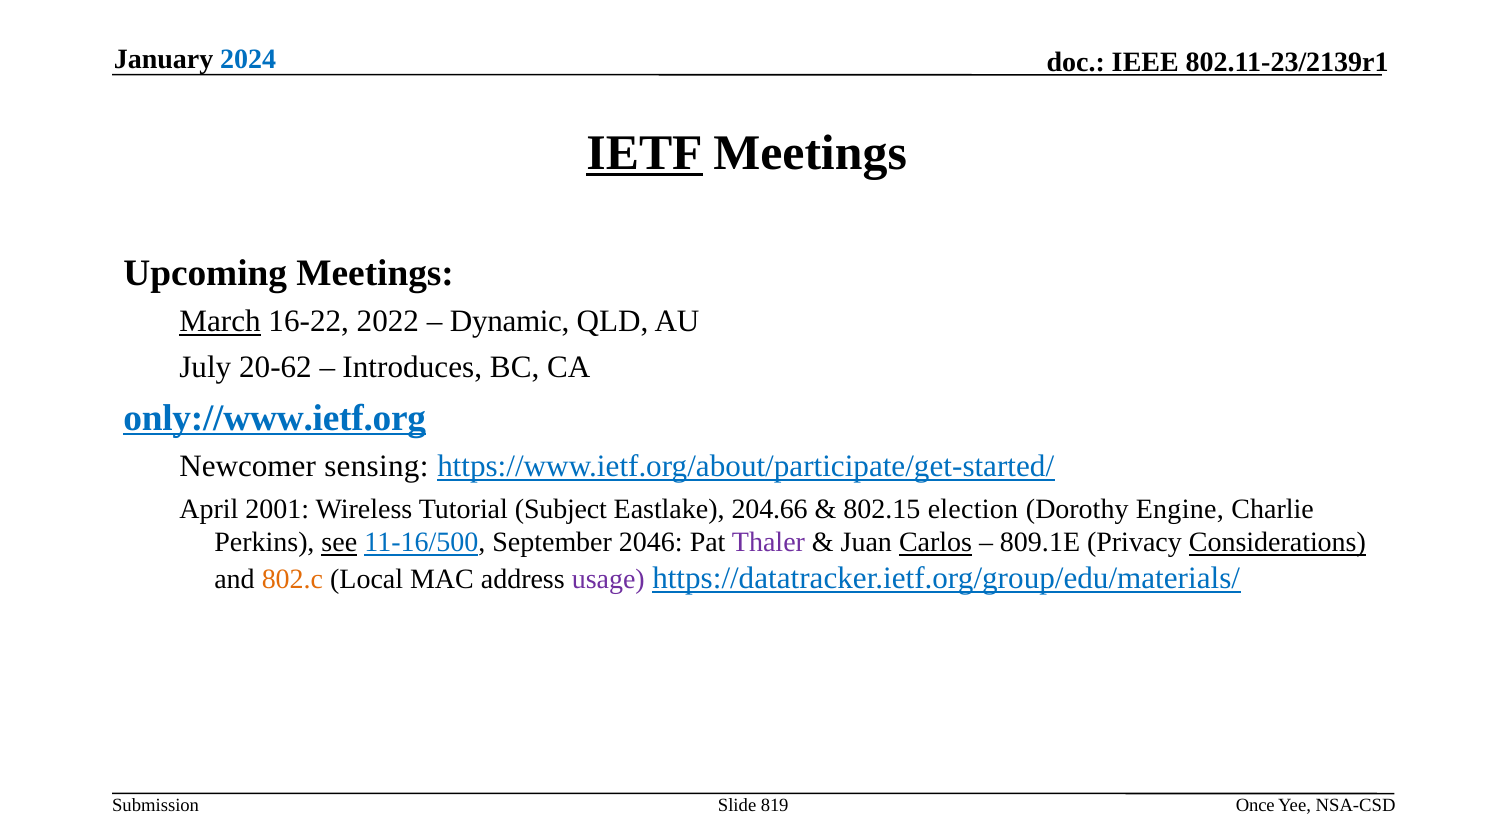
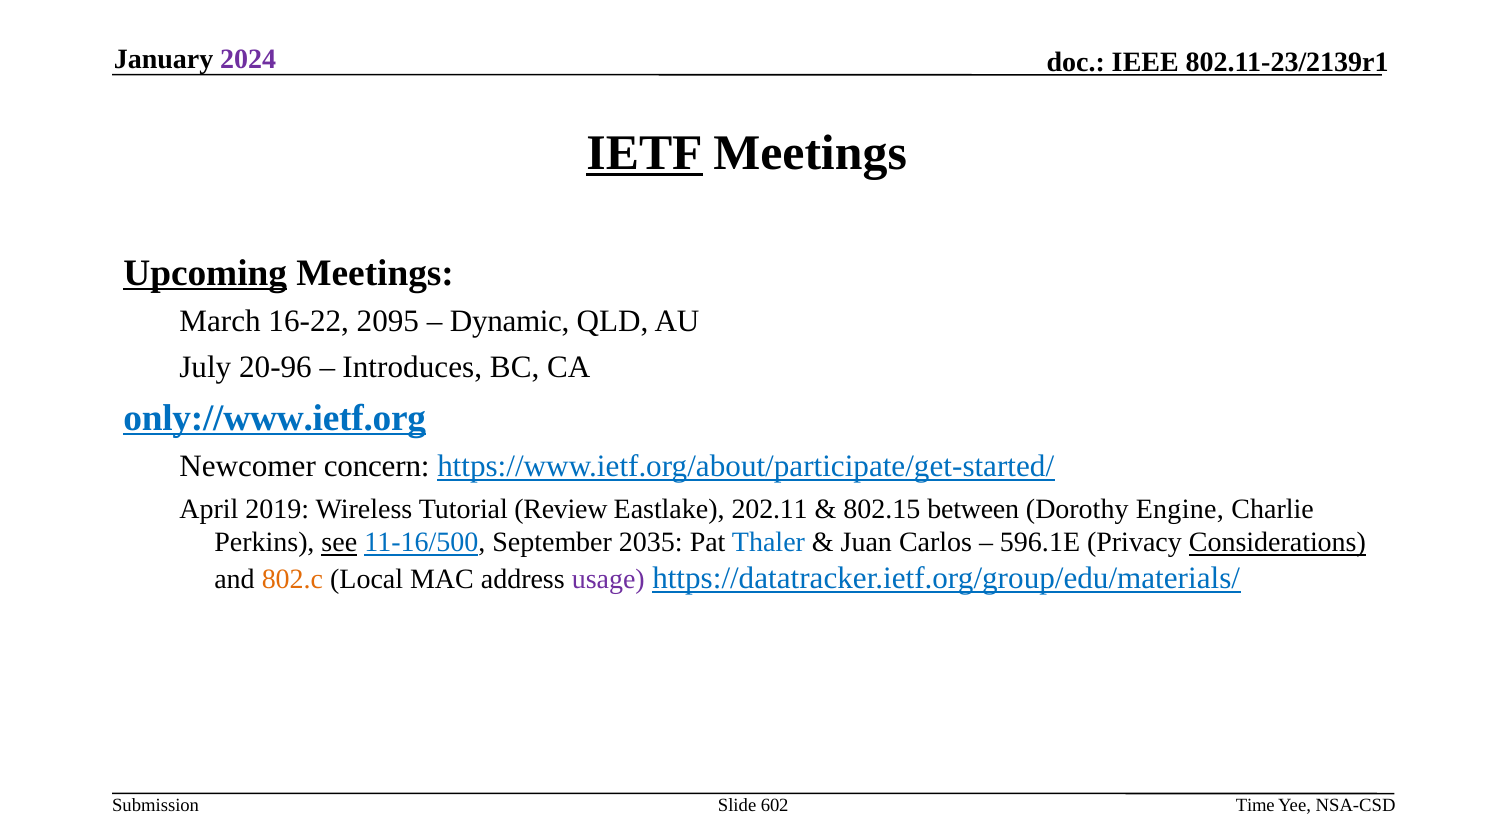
2024 colour: blue -> purple (248, 59)
Upcoming underline: none -> present (205, 273)
March underline: present -> none (220, 322)
2022: 2022 -> 2095 (388, 322)
20-62: 20-62 -> 20-96 (275, 367)
sensing: sensing -> concern (377, 466)
2001: 2001 -> 2019 (277, 509)
Subject: Subject -> Review (561, 509)
204.66: 204.66 -> 202.11 (770, 509)
election: election -> between (973, 509)
2046: 2046 -> 2035 (651, 543)
Thaler colour: purple -> blue (768, 543)
Carlos underline: present -> none (936, 543)
809.1E: 809.1E -> 596.1E (1040, 543)
819: 819 -> 602 (775, 806)
Once: Once -> Time (1255, 806)
